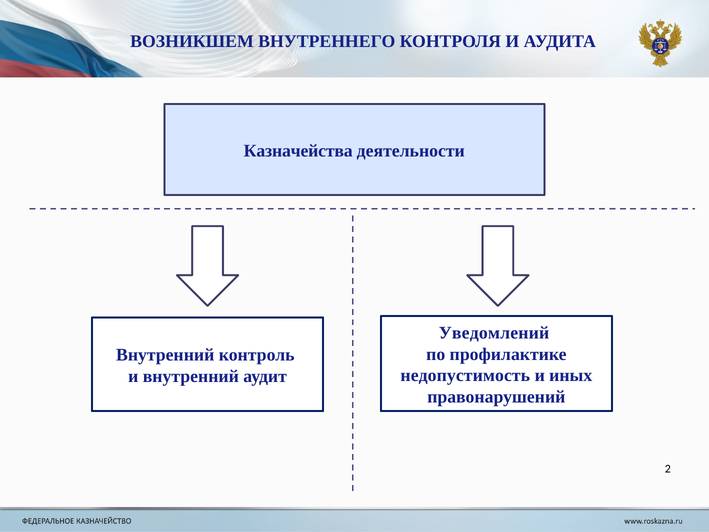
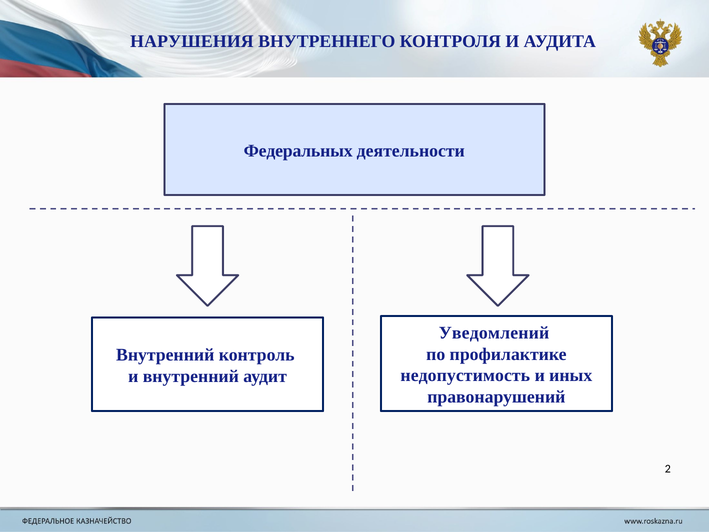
ВОЗНИКШЕМ: ВОЗНИКШЕМ -> НАРУШЕНИЯ (192, 42)
Казначейства: Казначейства -> Федеральных (298, 151)
